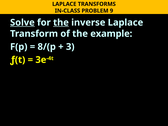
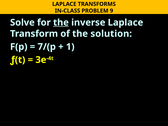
Solve underline: present -> none (22, 22)
example: example -> solution (111, 34)
8/(p: 8/(p -> 7/(p (47, 47)
3: 3 -> 1 (70, 47)
